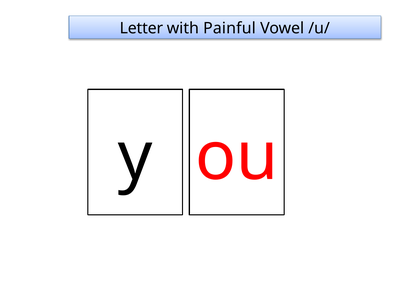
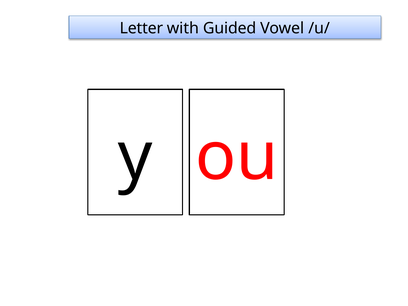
Painful: Painful -> Guided (230, 28)
